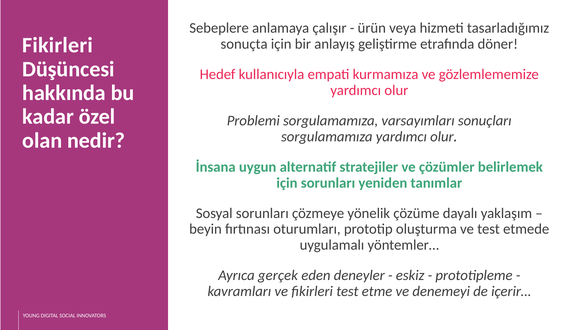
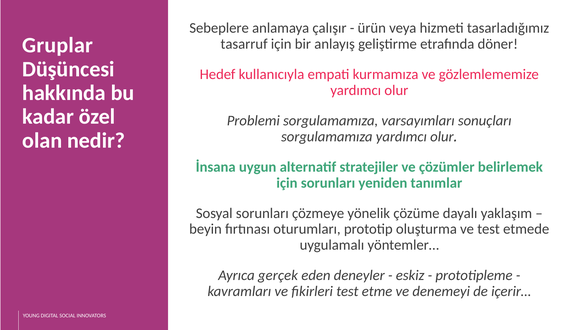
Fikirleri: Fikirleri -> Gruplar (58, 45)
sonuçta: sonuçta -> tasarruf (244, 44)
